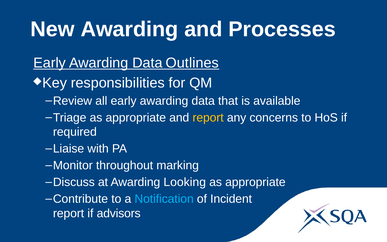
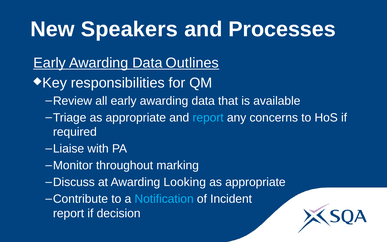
New Awarding: Awarding -> Speakers (129, 29)
report colour: yellow -> light blue (208, 118)
advisors: advisors -> decision (119, 213)
